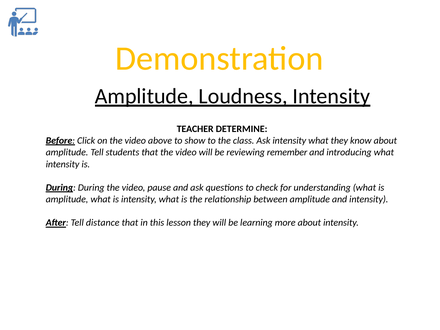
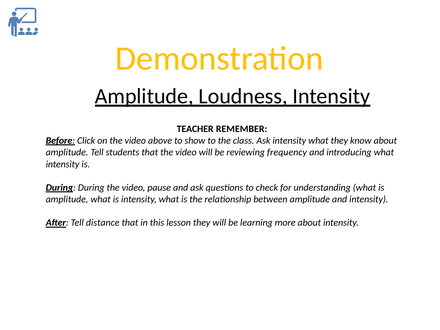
DETERMINE: DETERMINE -> REMEMBER (242, 129)
remember: remember -> frequency (287, 152)
